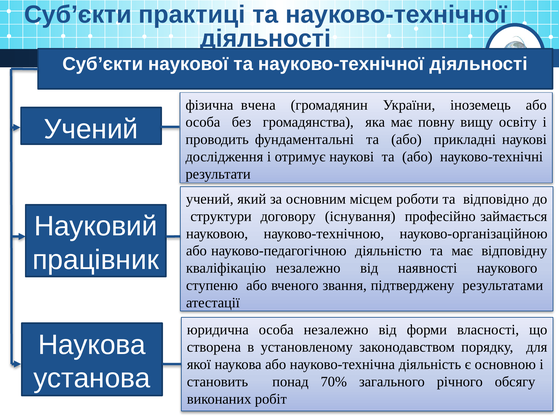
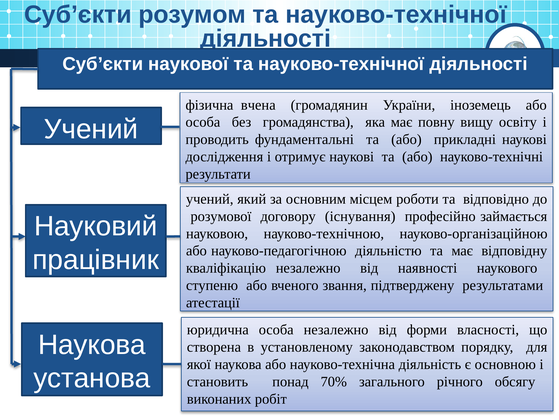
практиці: практиці -> розумом (192, 15)
структури: структури -> розумової (221, 216)
